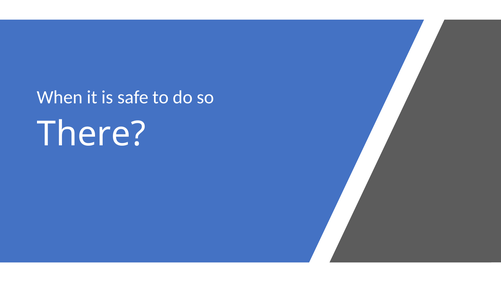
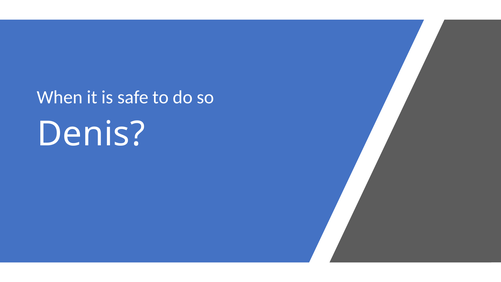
There: There -> Denis (91, 134)
